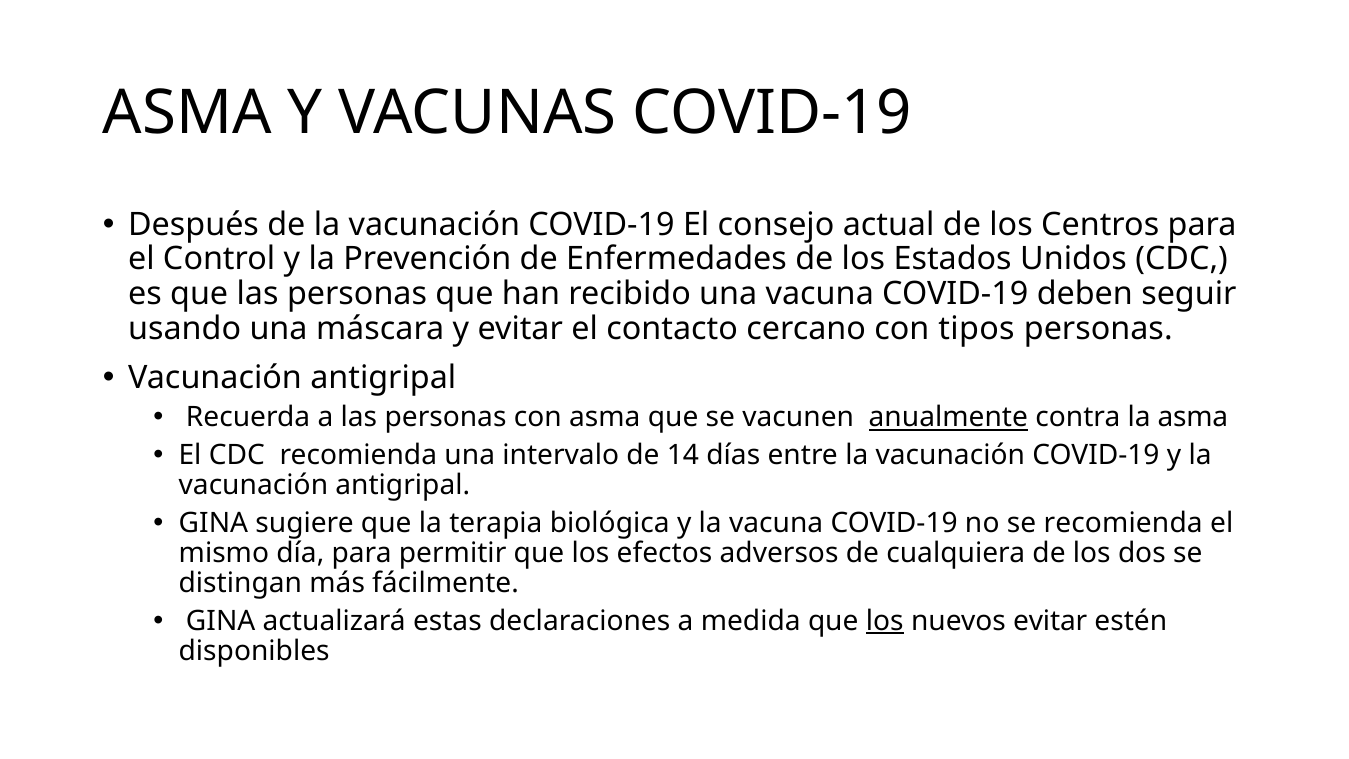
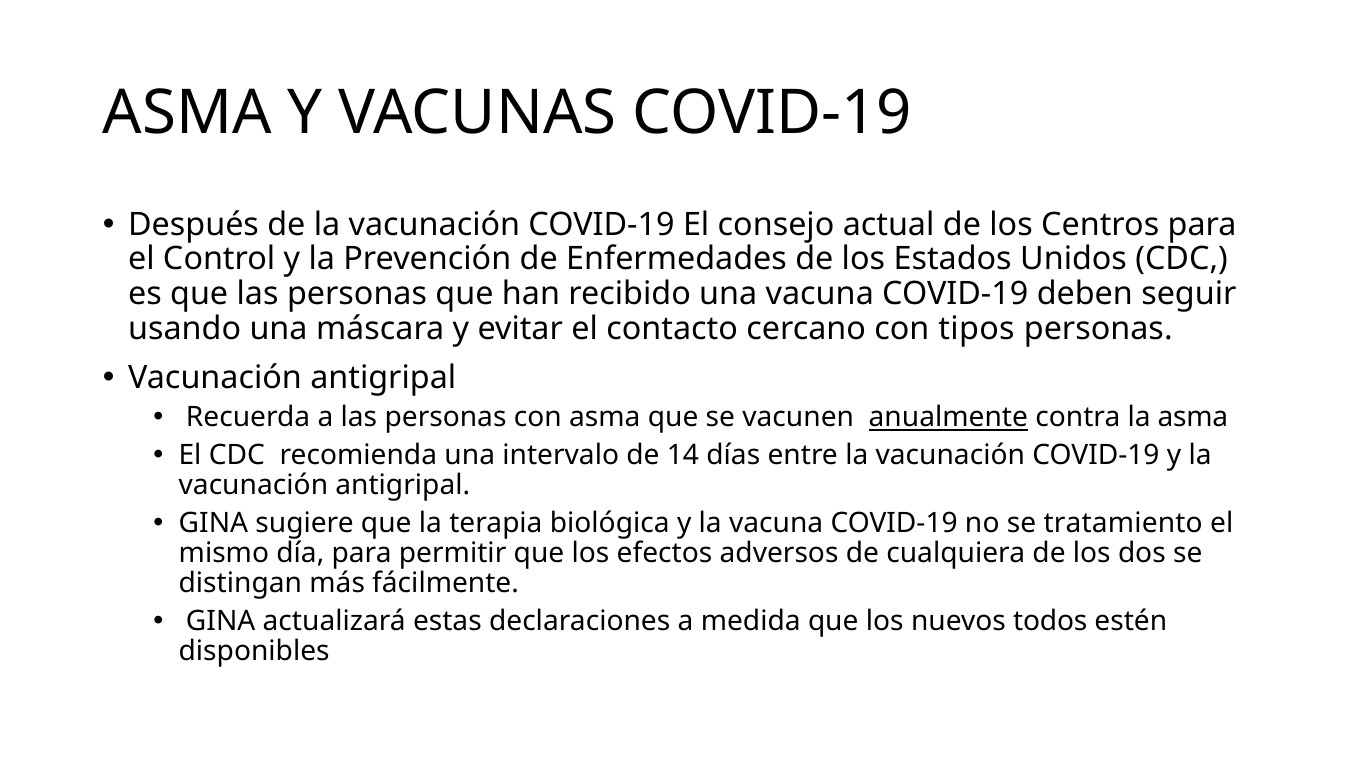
se recomienda: recomienda -> tratamiento (1123, 523)
los underline: present -> none (885, 621)
nuevos evitar: evitar -> todos (1050, 621)
